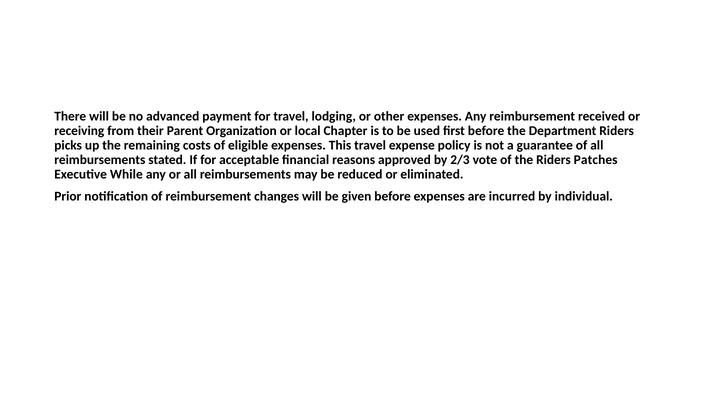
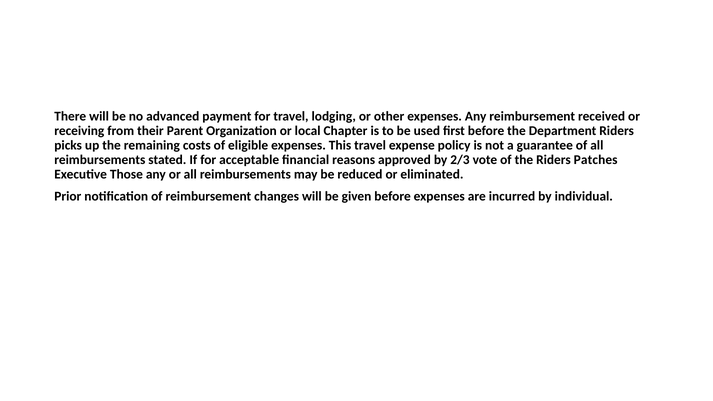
While: While -> Those (126, 174)
